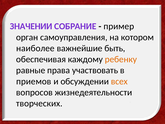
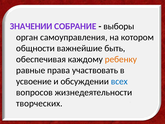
пример: пример -> выборы (119, 26)
наиболее: наиболее -> общности (35, 48)
приемов: приемов -> усвоение (34, 81)
всех colour: orange -> blue (119, 81)
